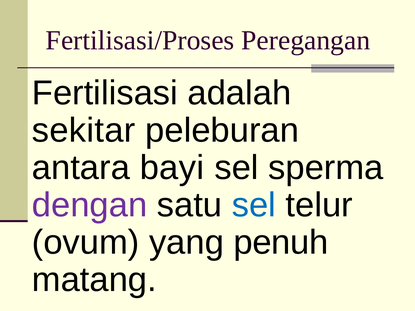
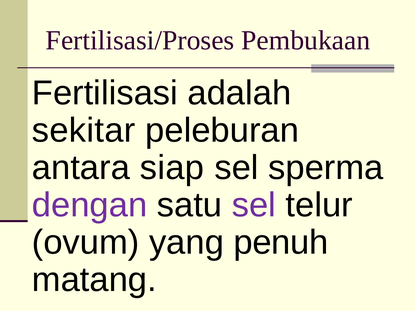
Peregangan: Peregangan -> Pembukaan (306, 40)
bayi: bayi -> siap (172, 168)
sel colour: blue -> purple (254, 205)
